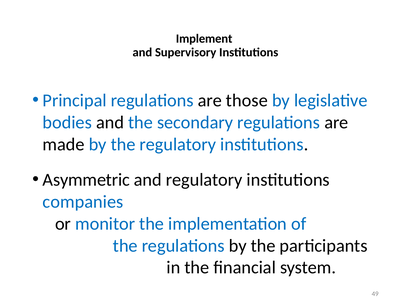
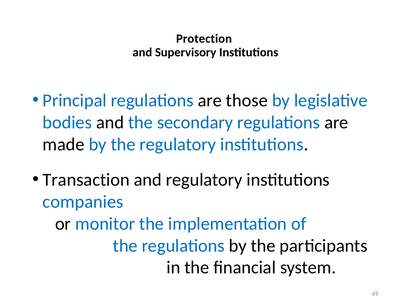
Implement: Implement -> Protection (204, 39)
Asymmetric: Asymmetric -> Transaction (86, 180)
